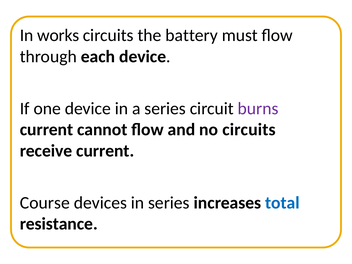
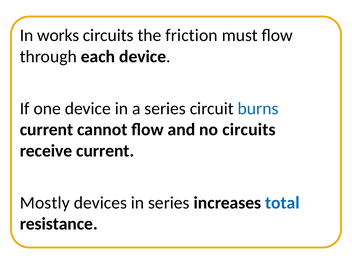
battery: battery -> friction (192, 35)
burns colour: purple -> blue (258, 108)
Course: Course -> Mostly (45, 203)
